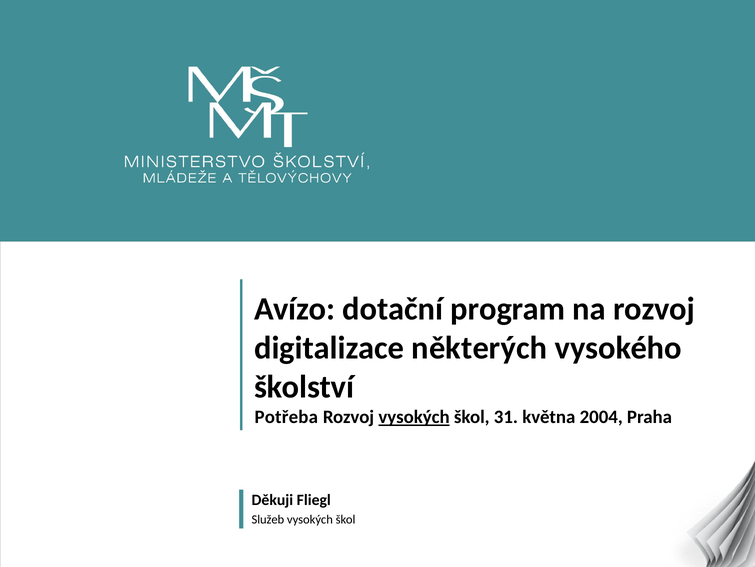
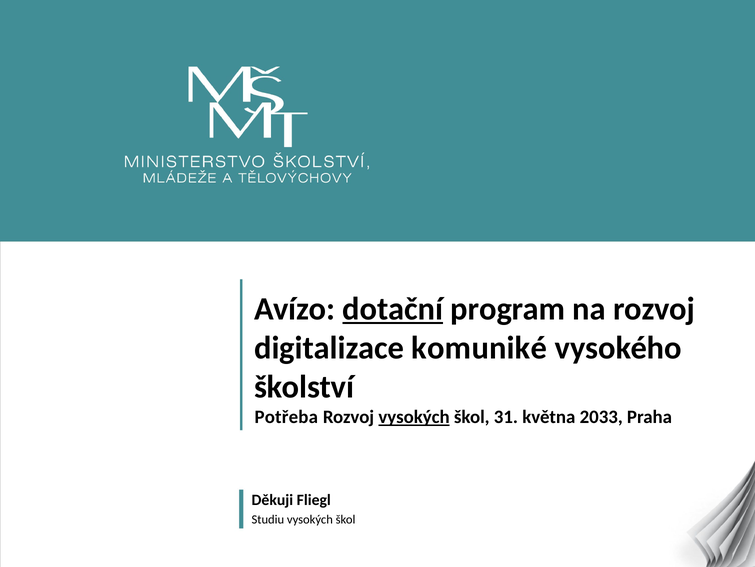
dotační underline: none -> present (393, 309)
některých: některých -> komuniké (479, 348)
2004: 2004 -> 2033 (601, 417)
Služeb: Služeb -> Studiu (268, 519)
